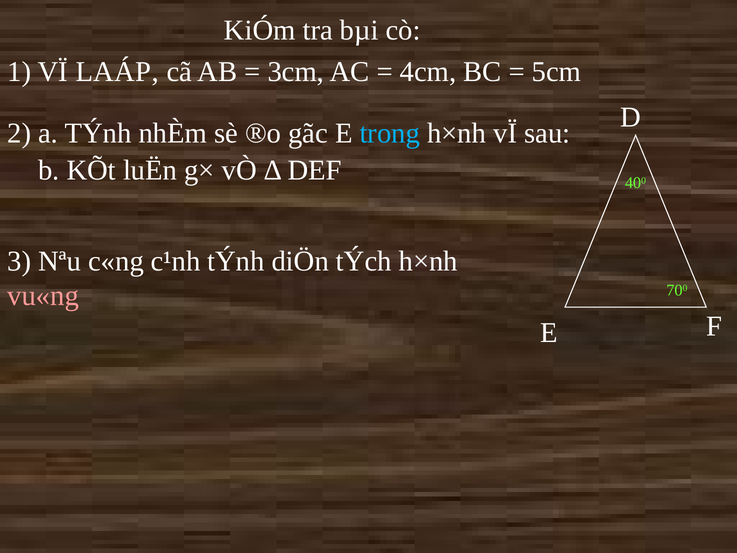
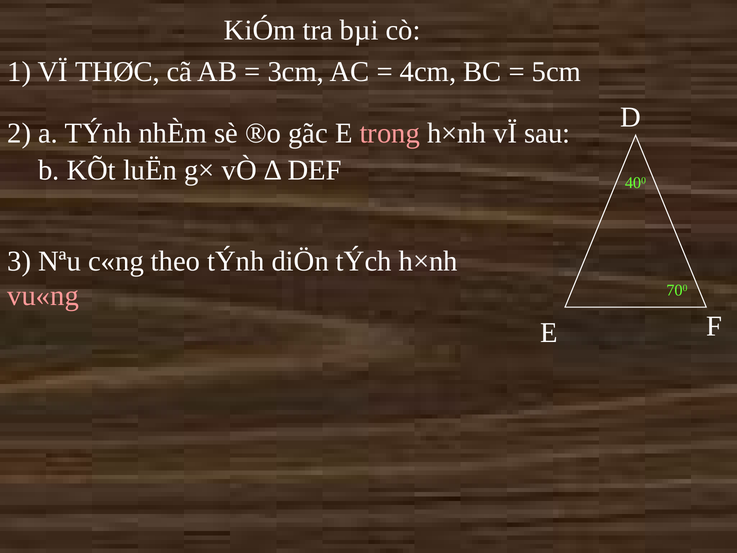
LAÁP: LAÁP -> THØC (117, 72)
trong colour: light blue -> pink (390, 133)
c¹nh: c¹nh -> theo (176, 261)
